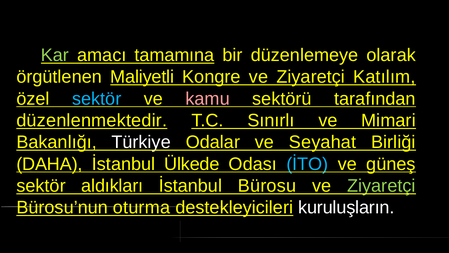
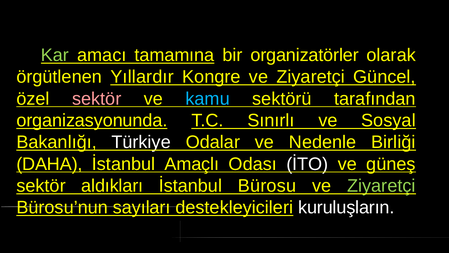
düzenlemeye: düzenlemeye -> organizatörler (305, 55)
Maliyetli: Maliyetli -> Yıllardır (142, 77)
Katılım: Katılım -> Güncel (384, 77)
sektör colour: light blue -> pink (97, 99)
kamu colour: pink -> light blue (208, 99)
düzenlenmektedir: düzenlenmektedir -> organizasyonunda (92, 120)
Mimari: Mimari -> Sosyal (388, 120)
Seyahat: Seyahat -> Nedenle (323, 142)
Ülkede: Ülkede -> Amaçlı (192, 164)
İTO colour: light blue -> white (307, 164)
oturma: oturma -> sayıları (142, 207)
